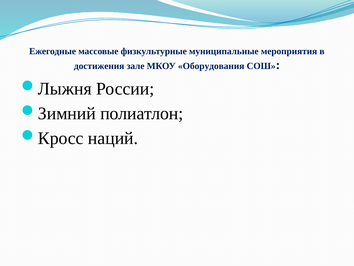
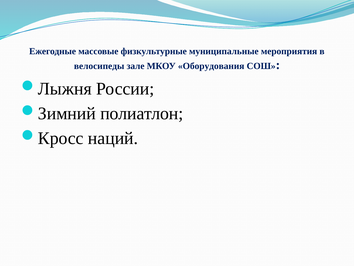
достижения: достижения -> велосипеды (99, 66)
